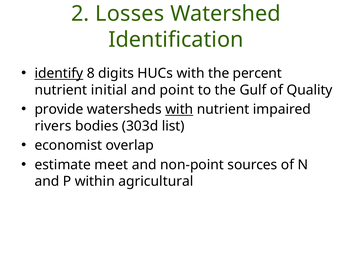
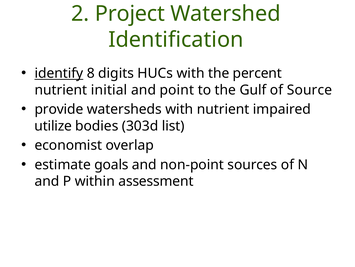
Losses: Losses -> Project (130, 14)
Quality: Quality -> Source (309, 90)
with underline: present -> none (179, 109)
rivers: rivers -> utilize (53, 126)
meet: meet -> goals (111, 164)
agricultural: agricultural -> assessment (156, 181)
